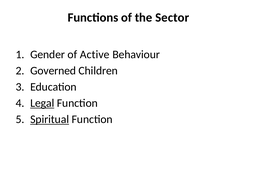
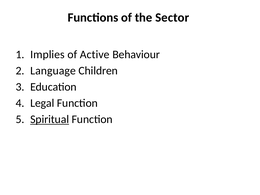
Gender: Gender -> Implies (47, 55)
Governed: Governed -> Language (53, 71)
Legal underline: present -> none (42, 103)
